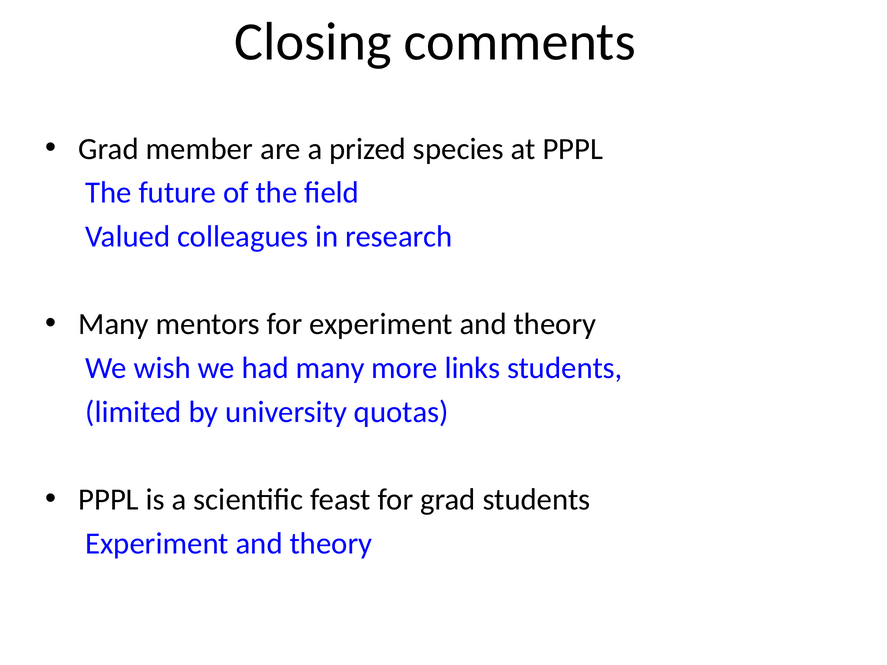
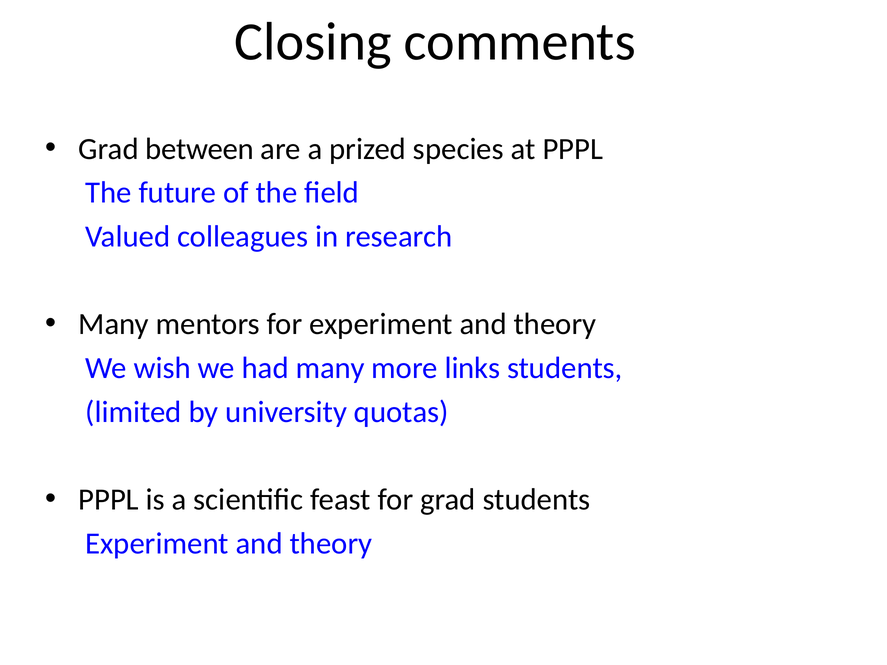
member: member -> between (200, 149)
